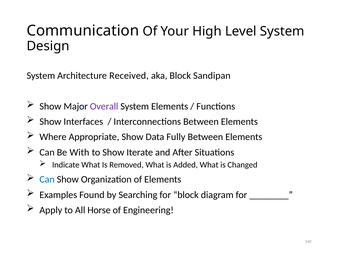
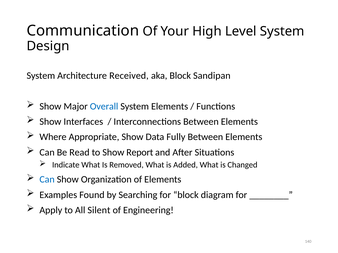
Overall colour: purple -> blue (104, 106)
With: With -> Read (79, 153)
Iterate: Iterate -> Report (140, 153)
Horse: Horse -> Silent (99, 211)
